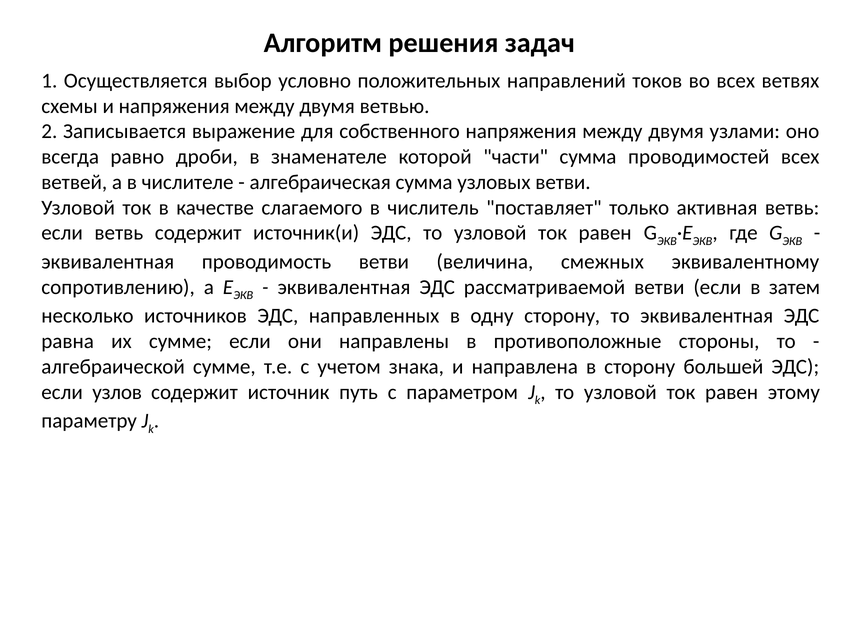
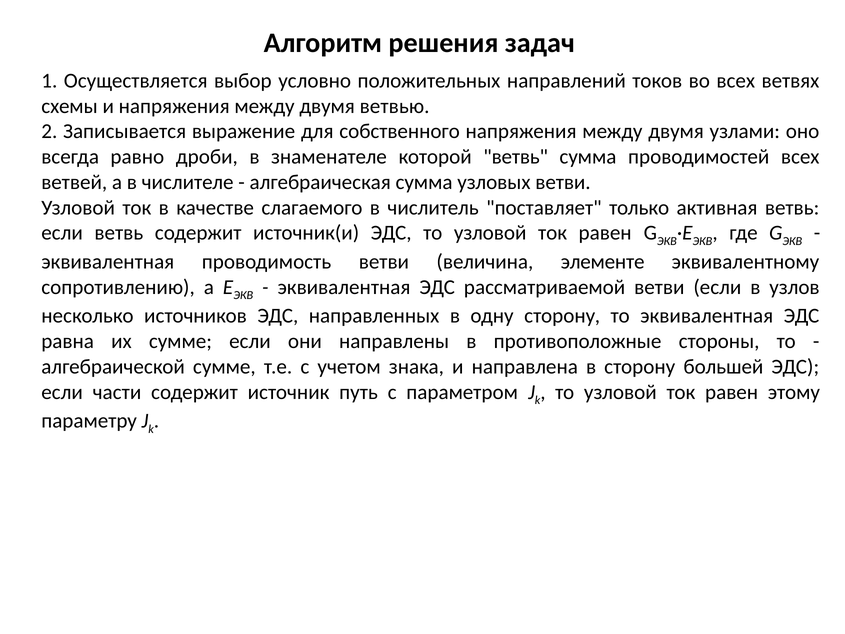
которой части: части -> ветвь (516, 157)
смежных: смежных -> элементе (603, 262)
затем: затем -> узлов (794, 287)
узлов: узлов -> части (117, 392)
